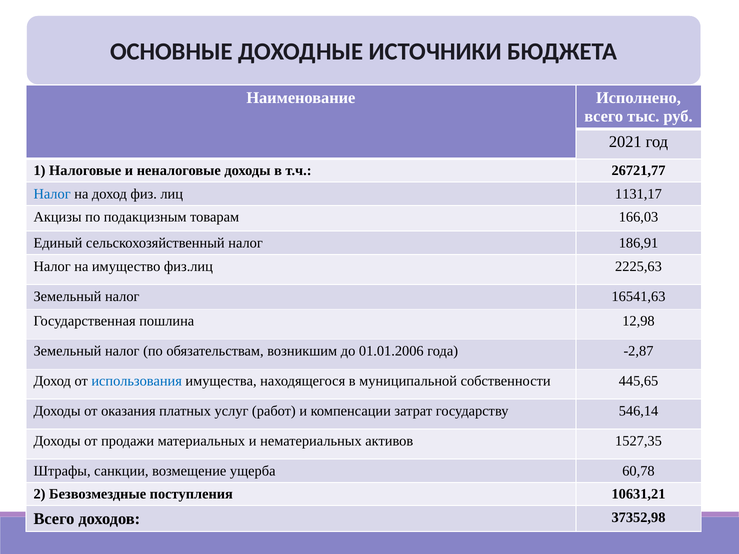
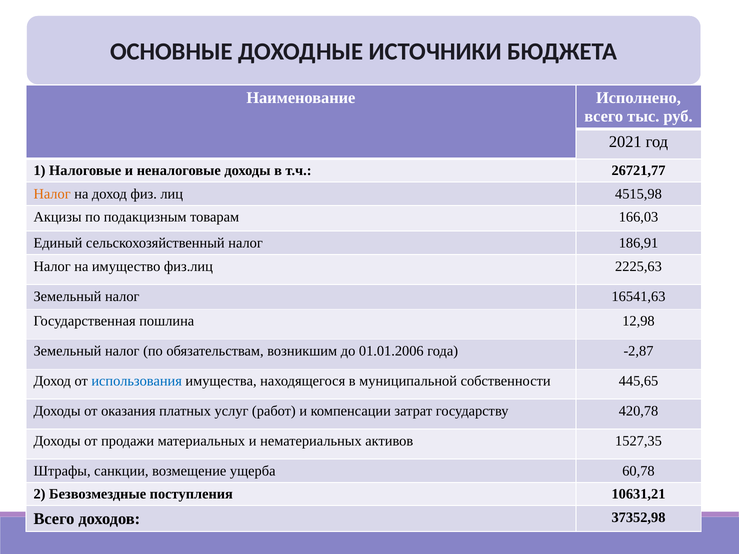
Налог colour: blue -> orange (52, 194)
1131,17: 1131,17 -> 4515,98 (638, 194)
546,14: 546,14 -> 420,78 (639, 411)
